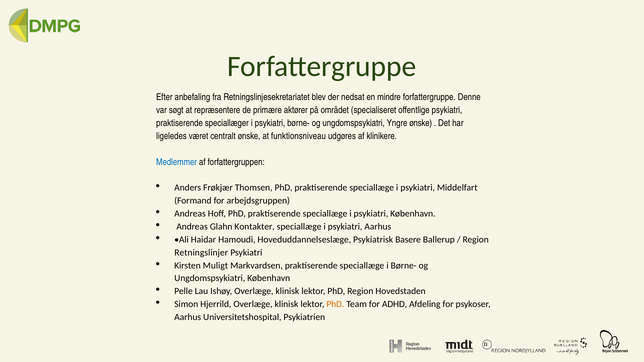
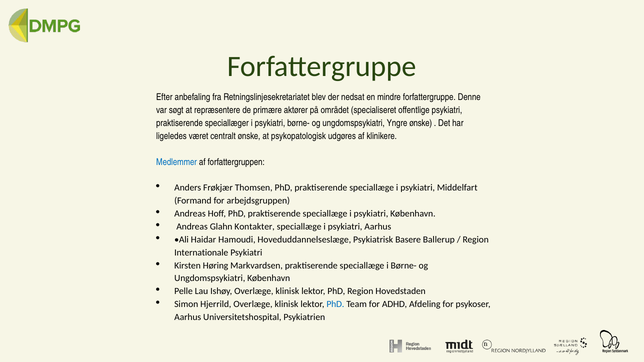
funktionsniveau: funktionsniveau -> psykopatologisk (299, 136)
Retningslinjer: Retningslinjer -> Internationale (201, 253)
Muligt: Muligt -> Høring (216, 266)
PhD colour: orange -> blue (335, 304)
